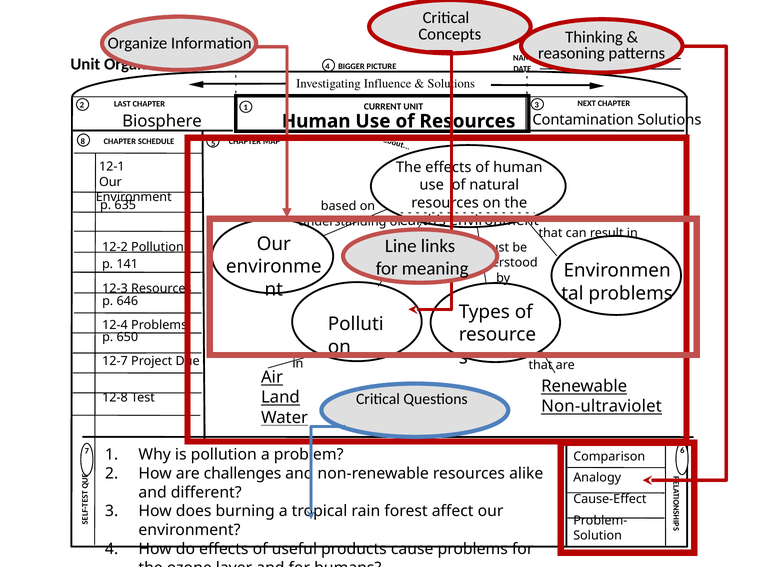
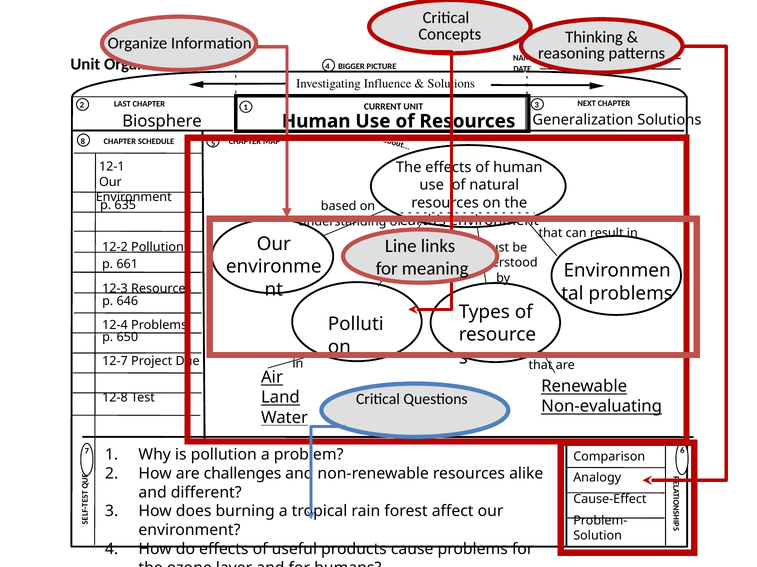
Contamination: Contamination -> Generalization (583, 120)
141: 141 -> 661 (127, 265)
Non-ultraviolet: Non-ultraviolet -> Non-evaluating (602, 407)
